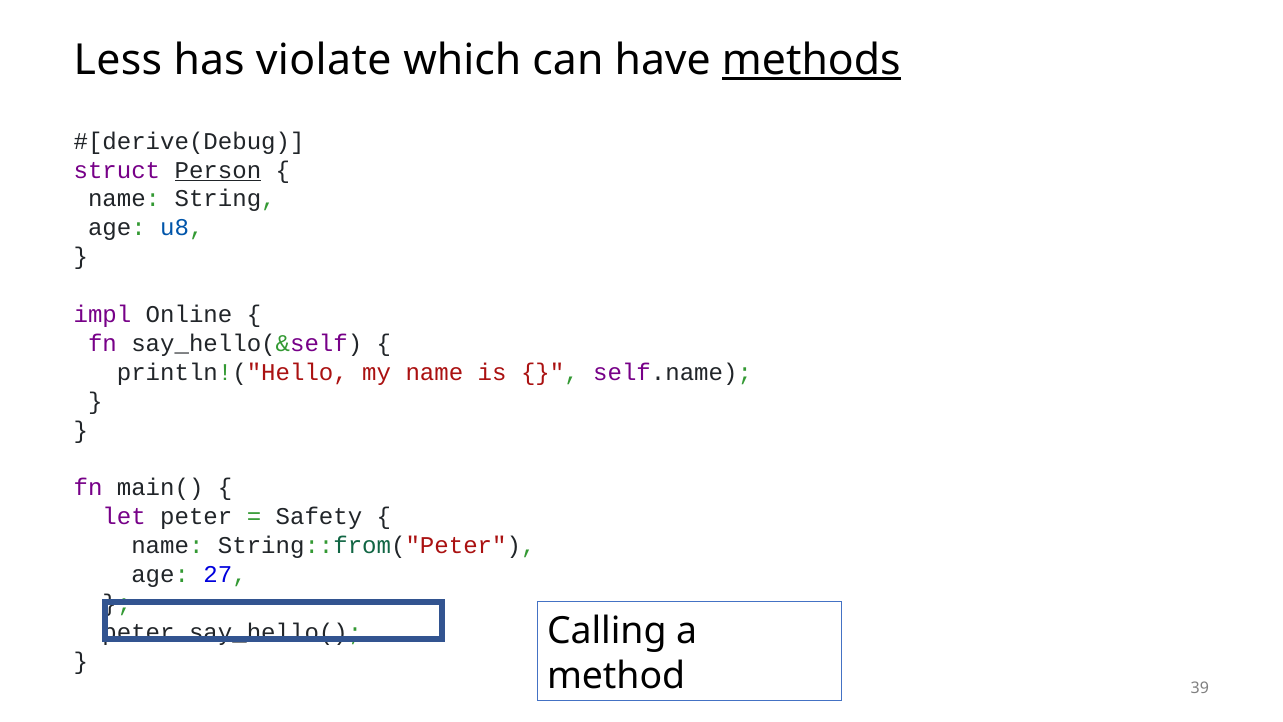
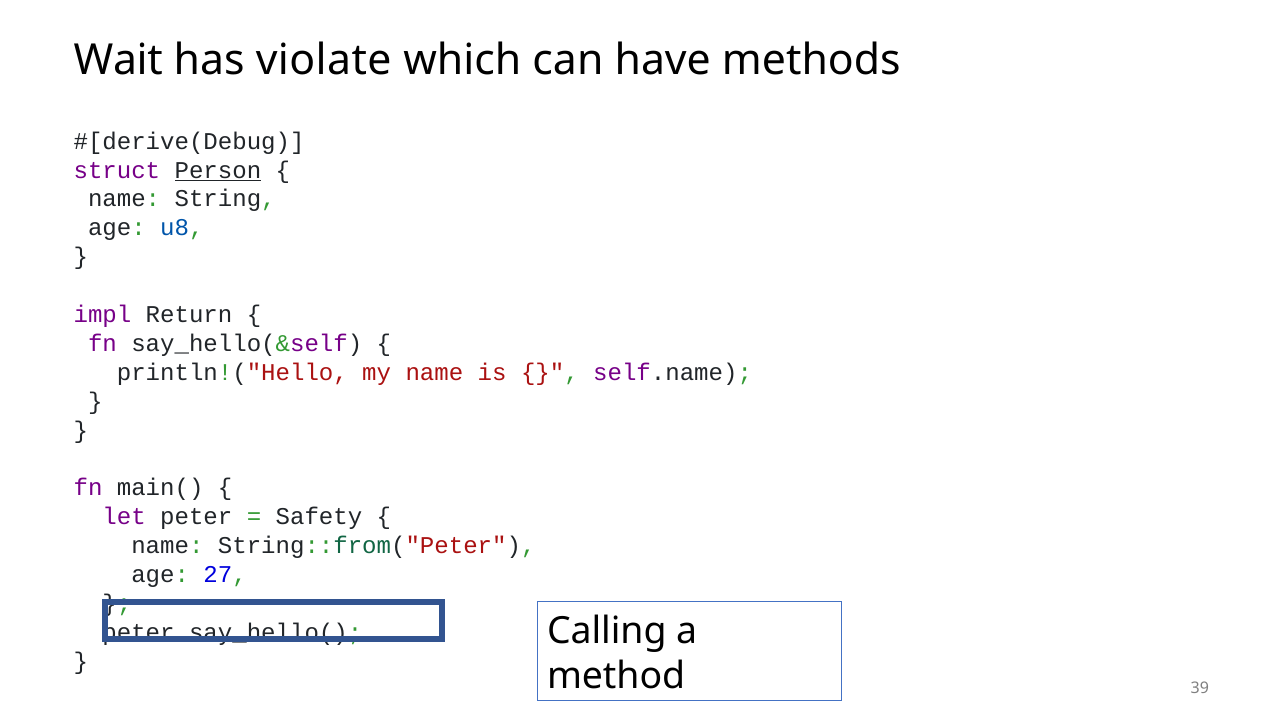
Less: Less -> Wait (118, 60)
methods underline: present -> none (811, 60)
Online: Online -> Return (189, 314)
